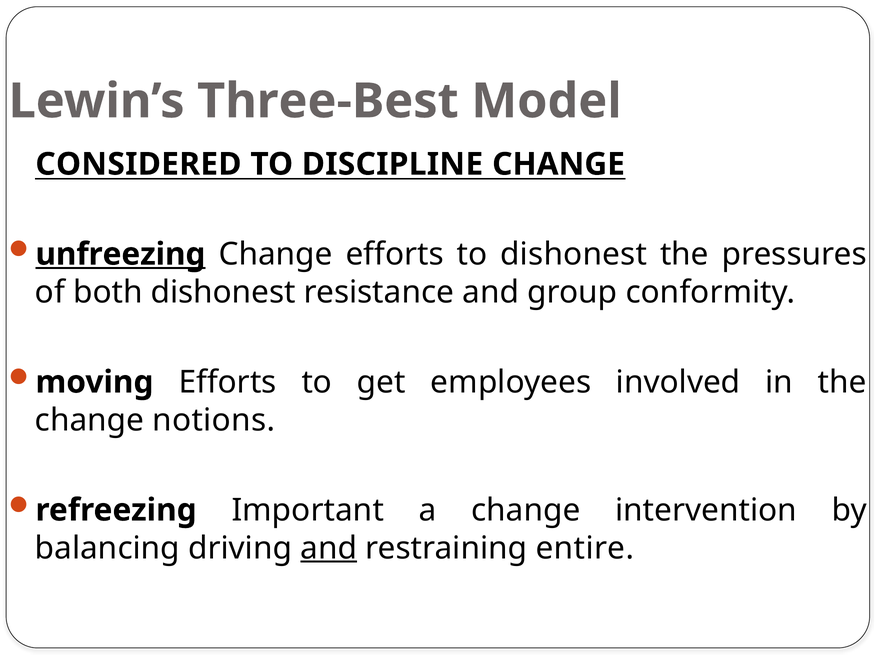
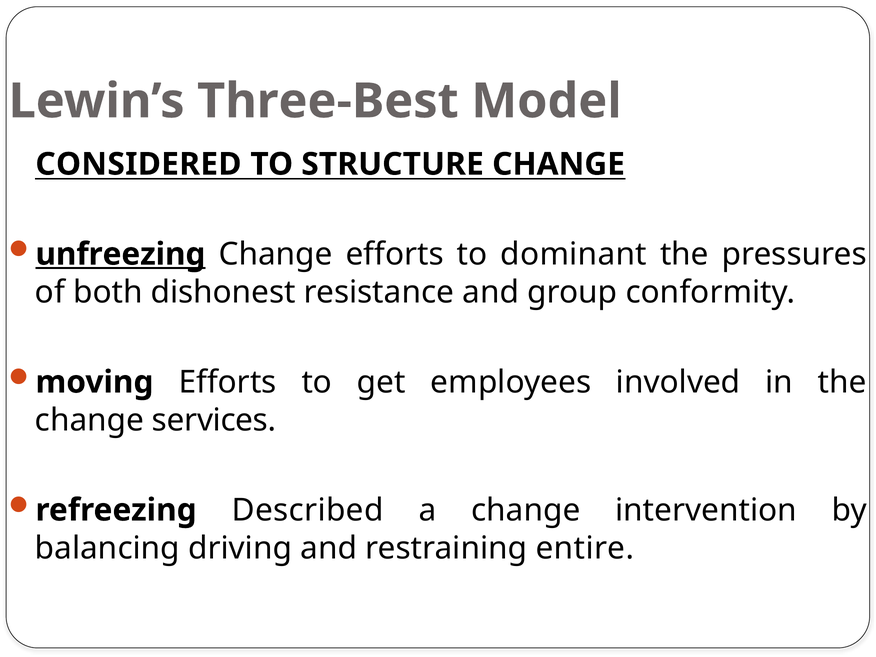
DISCIPLINE: DISCIPLINE -> STRUCTURE (393, 164)
to dishonest: dishonest -> dominant (574, 254)
notions: notions -> services (214, 420)
Important: Important -> Described (308, 510)
and underline: present -> none (329, 548)
